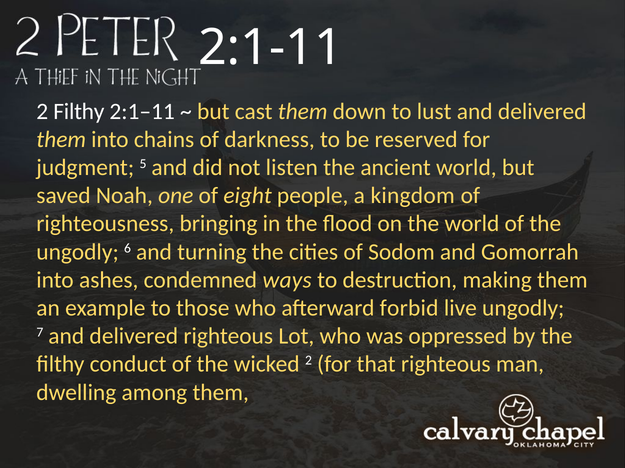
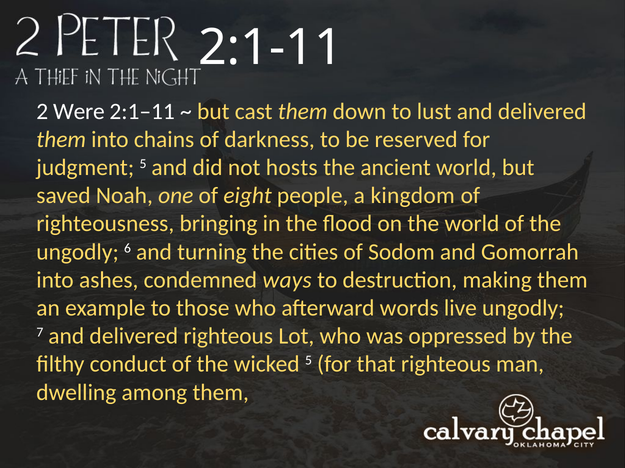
2 Filthy: Filthy -> Were (79, 112)
listen: listen -> hosts (292, 168)
forbid: forbid -> words (409, 309)
wicked 2: 2 -> 5 (308, 361)
